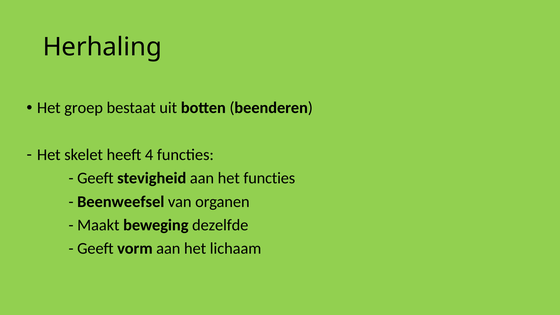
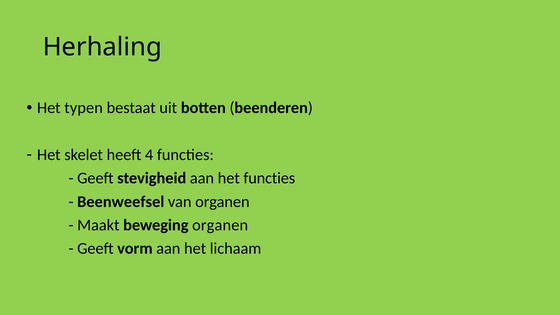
groep: groep -> typen (84, 108)
beweging dezelfde: dezelfde -> organen (220, 225)
